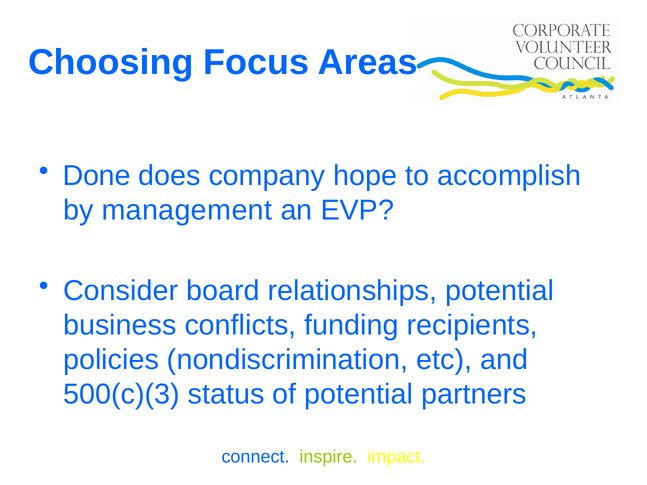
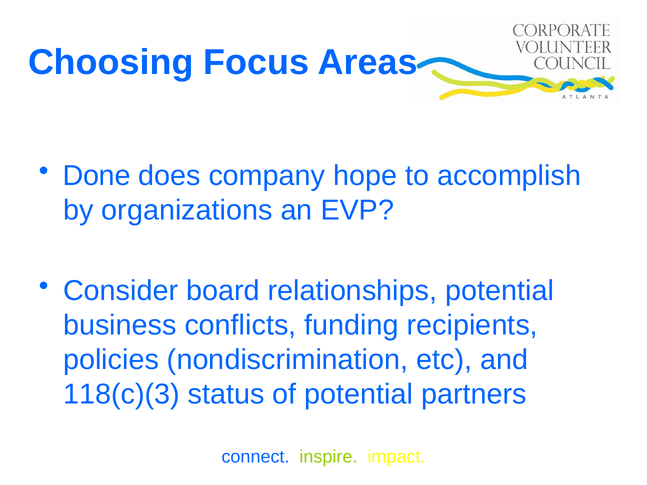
management: management -> organizations (187, 211)
500(c)(3: 500(c)(3 -> 118(c)(3 (121, 395)
